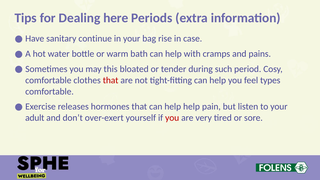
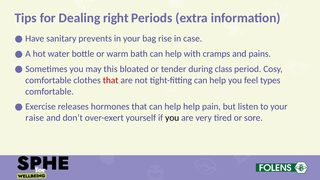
here: here -> right (116, 18)
continue: continue -> prevents (95, 39)
such: such -> class (224, 69)
adult: adult -> raise (35, 118)
you colour: red -> black (172, 118)
